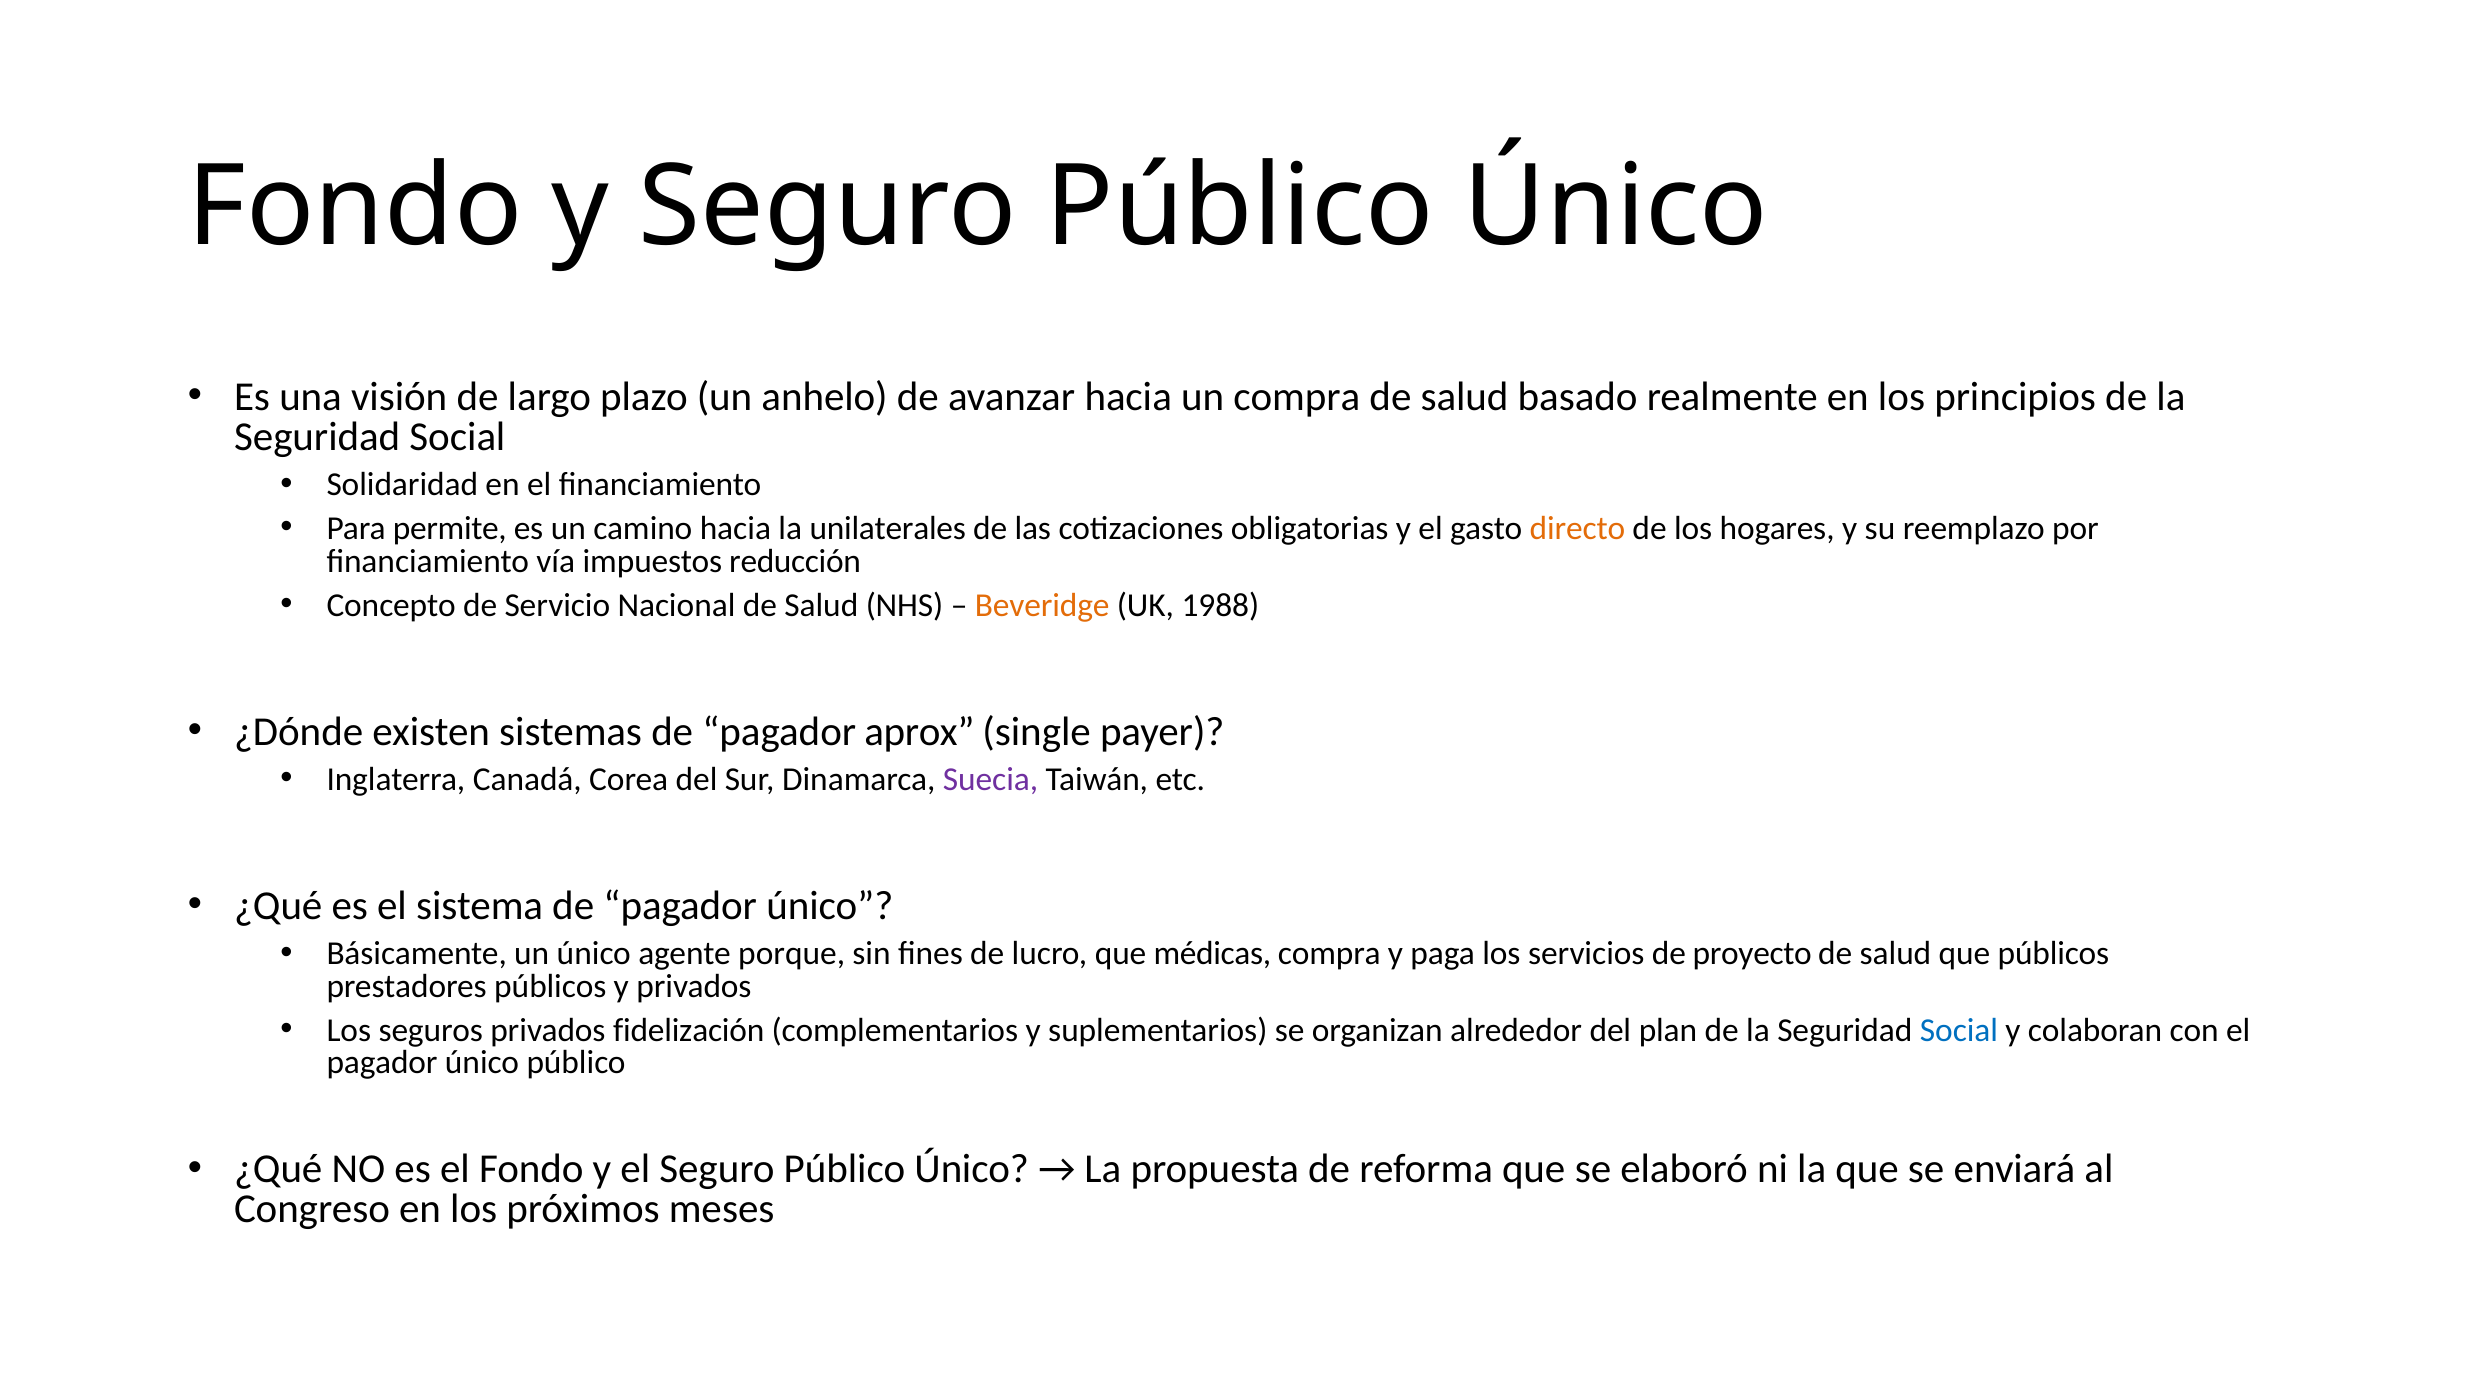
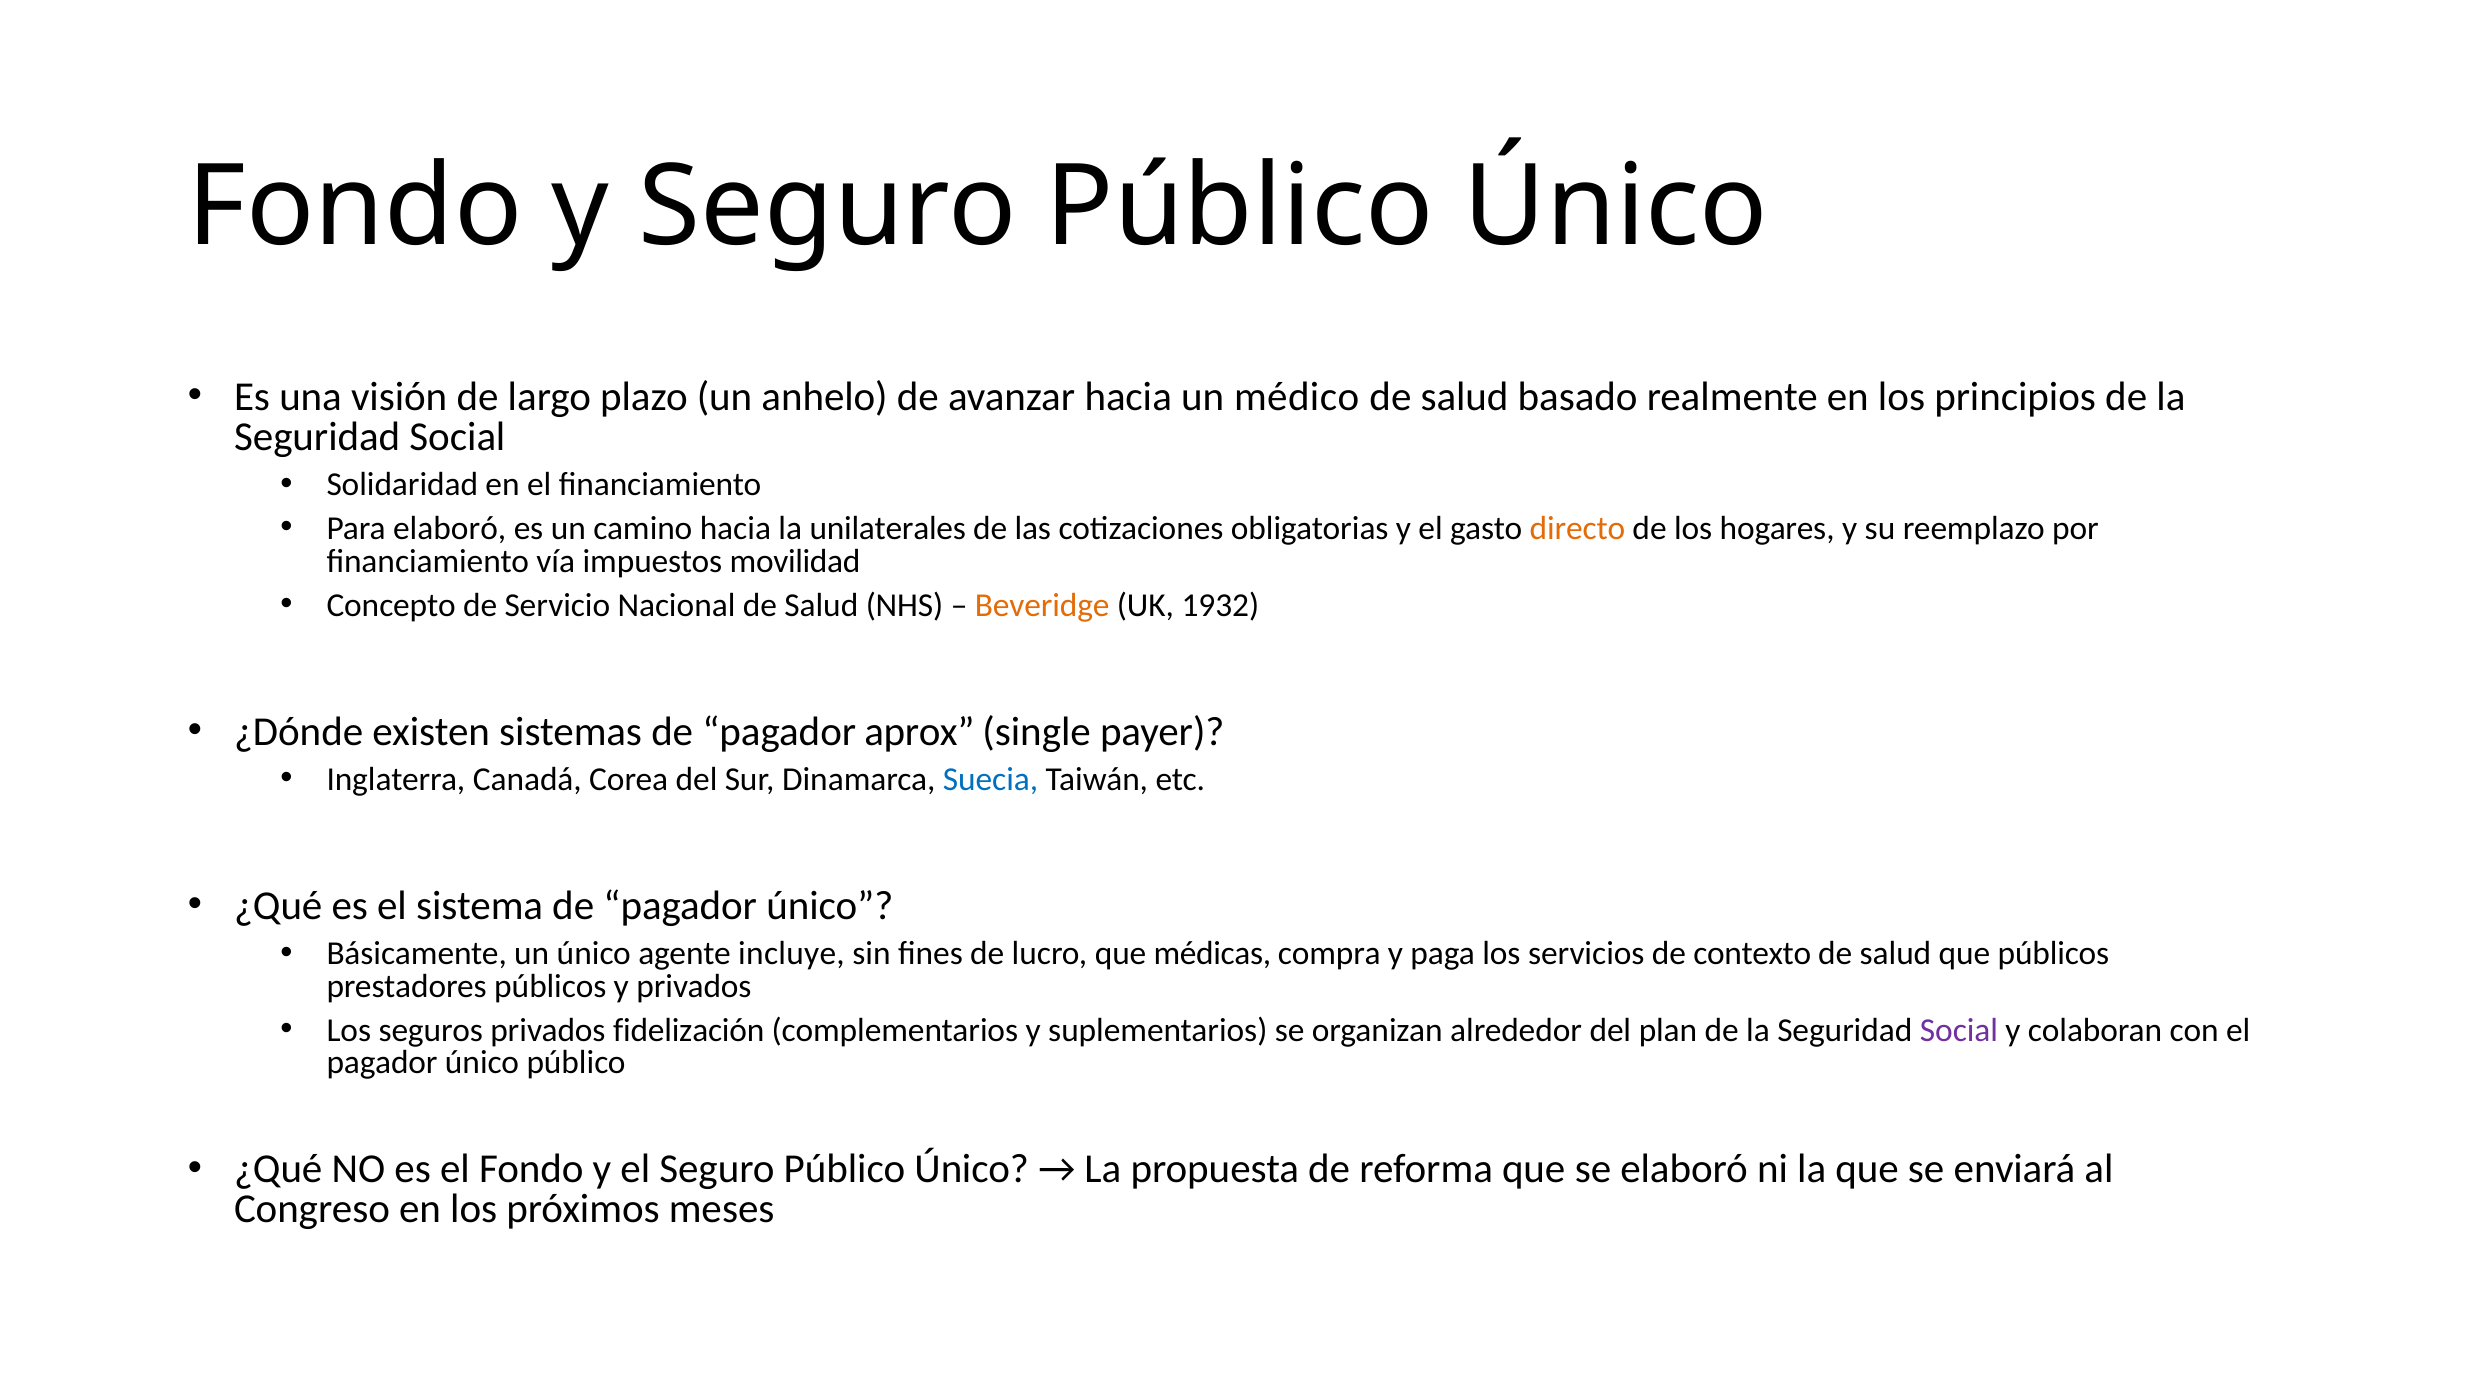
un compra: compra -> médico (1297, 397)
Para permite: permite -> elaboró (450, 529)
reducción: reducción -> movilidad (795, 561)
1988: 1988 -> 1932 (1220, 605)
Suecia colour: purple -> blue (991, 779)
porque: porque -> incluye (792, 954)
proyecto: proyecto -> contexto (1752, 954)
Social colour: blue -> purple (1959, 1030)
